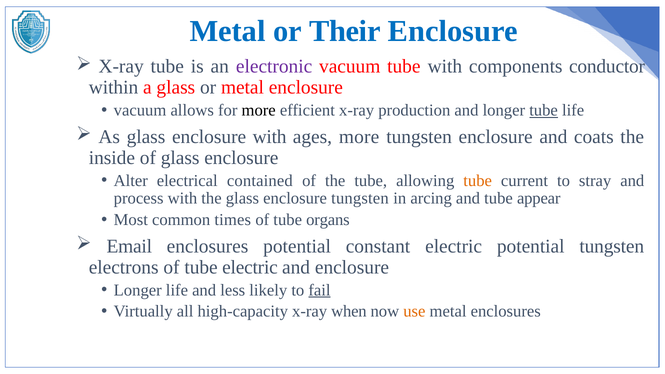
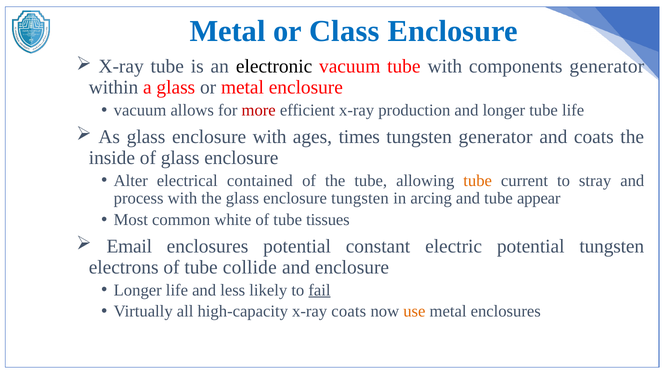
Their: Their -> Class (344, 31)
electronic colour: purple -> black (274, 67)
components conductor: conductor -> generator (607, 67)
more colour: black -> red (259, 110)
tube underline: present -> none (544, 110)
ages more: more -> times (359, 137)
tungsten enclosure: enclosure -> generator (496, 137)
times: times -> white (233, 220)
organs: organs -> tissues (328, 220)
tube electric: electric -> collide (250, 267)
x-ray when: when -> coats (349, 312)
